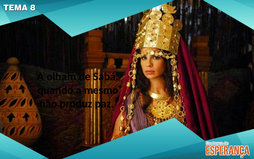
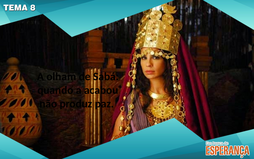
mesmo: mesmo -> acabou (101, 90)
